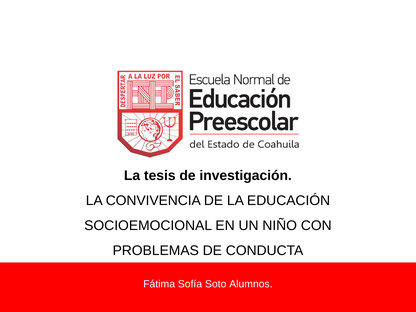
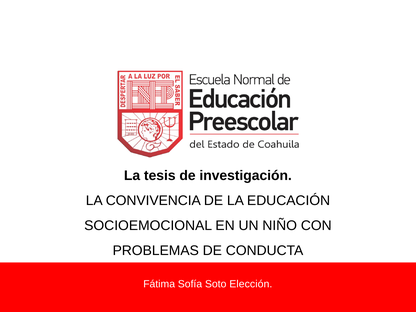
Alumnos: Alumnos -> Elección (251, 284)
